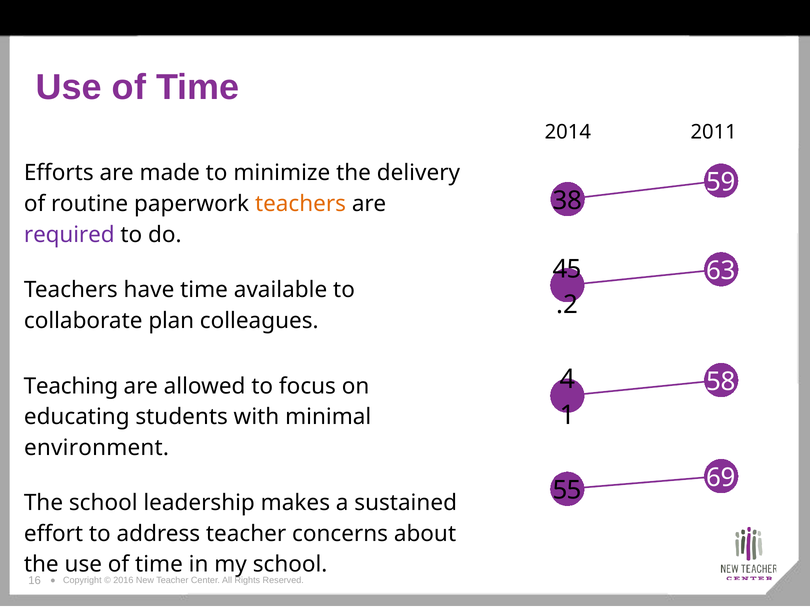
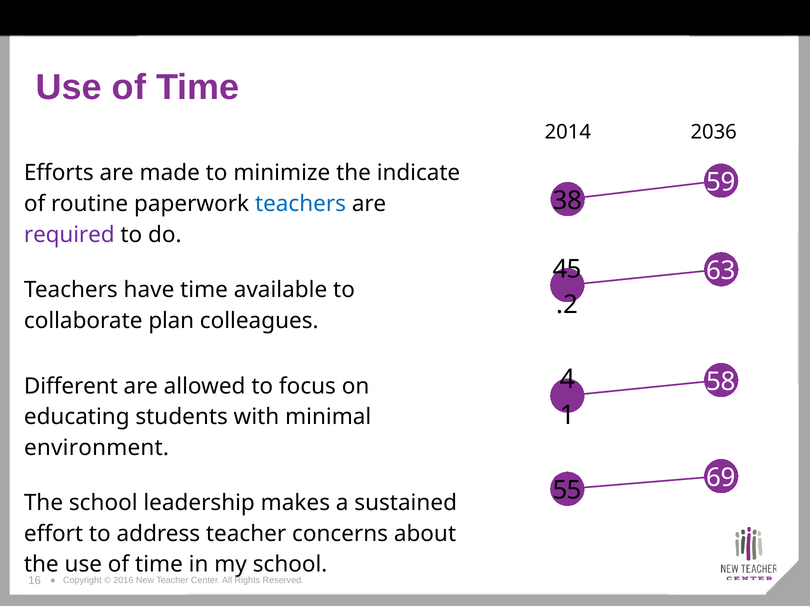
2011: 2011 -> 2036 (714, 132)
delivery: delivery -> indicate (418, 173)
teachers colour: orange -> blue (301, 204)
Teaching: Teaching -> Different (71, 386)
